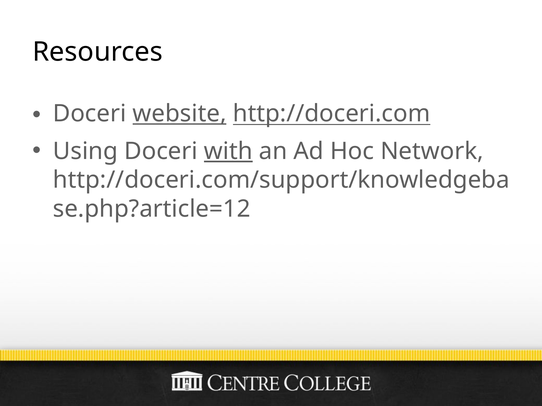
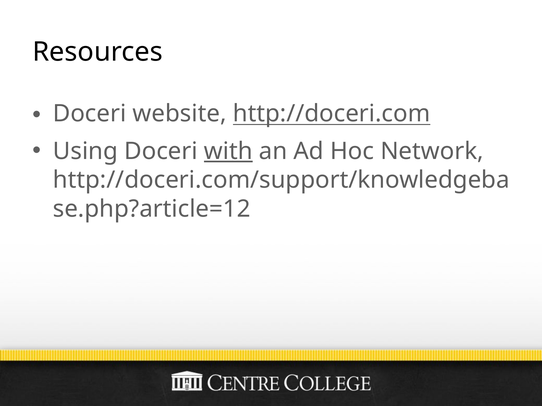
website underline: present -> none (180, 114)
